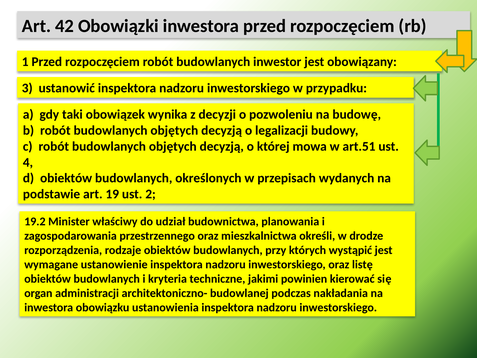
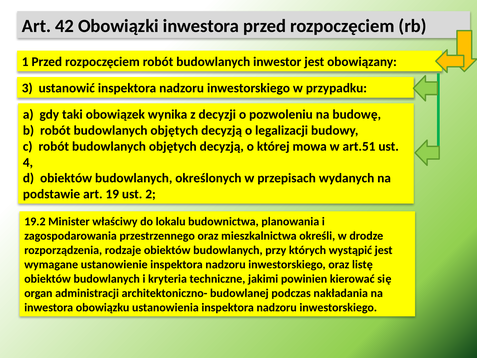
udział: udział -> lokalu (171, 222)
